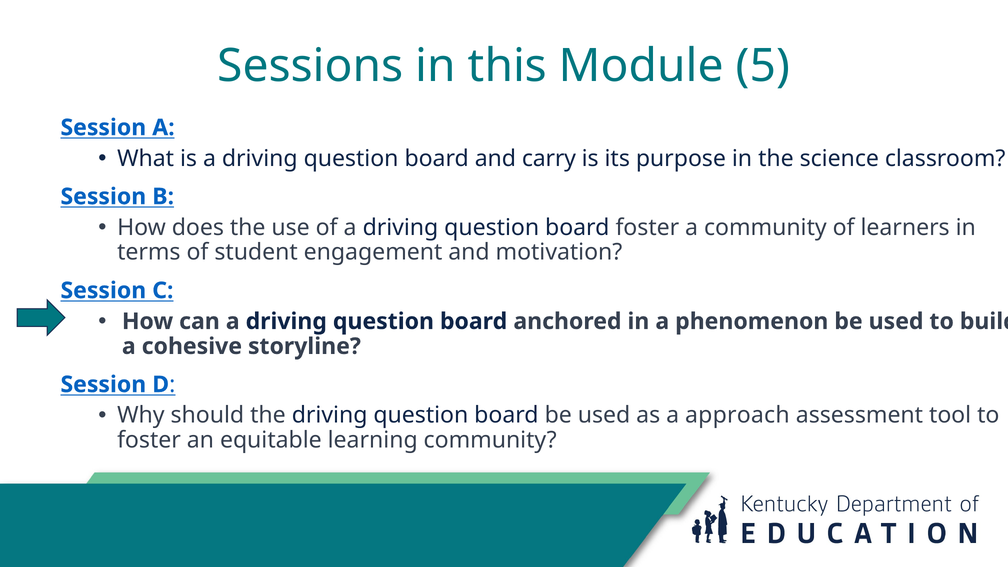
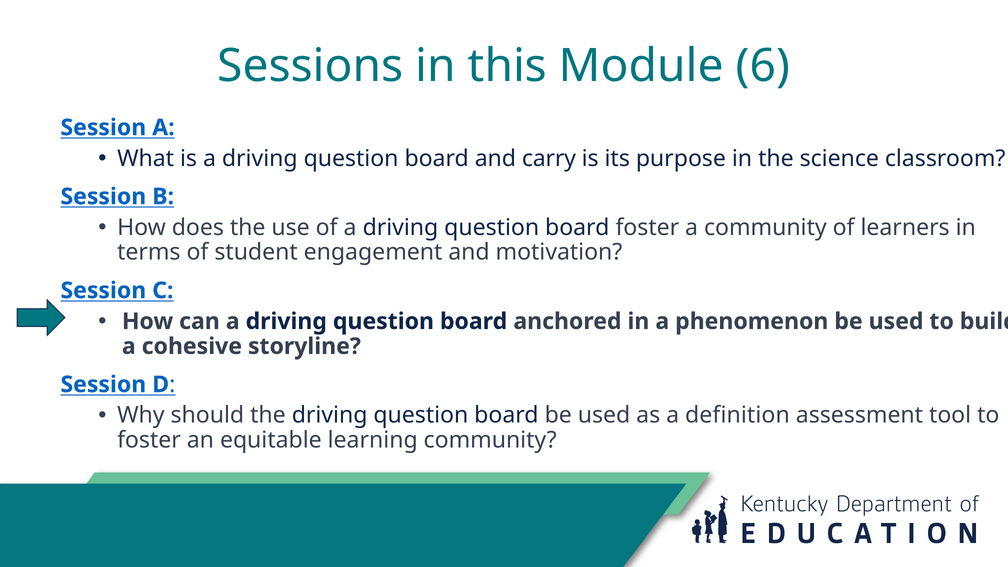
5: 5 -> 6 (763, 66)
approach: approach -> definition (737, 415)
